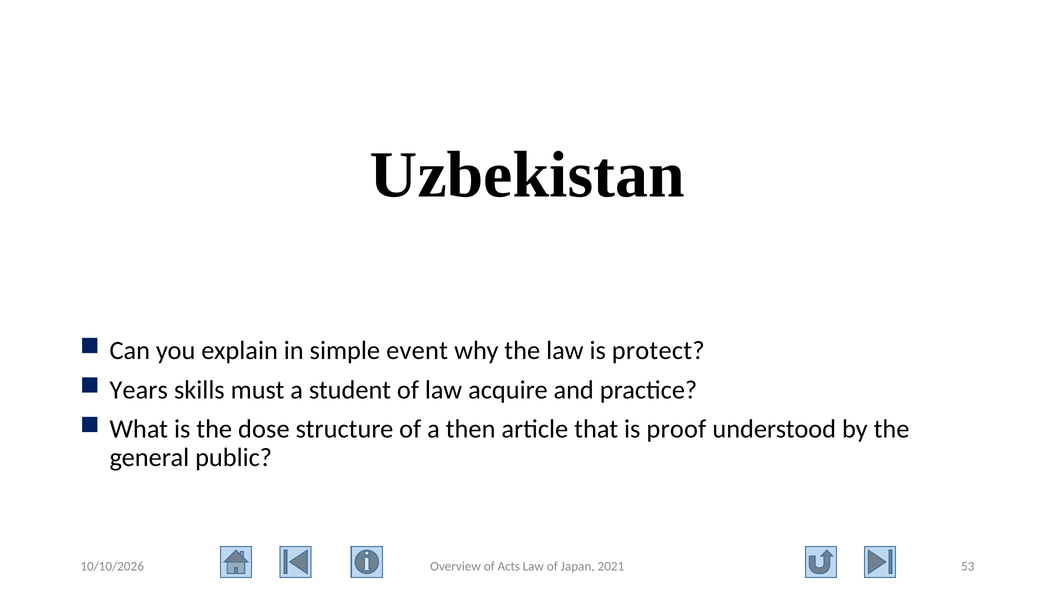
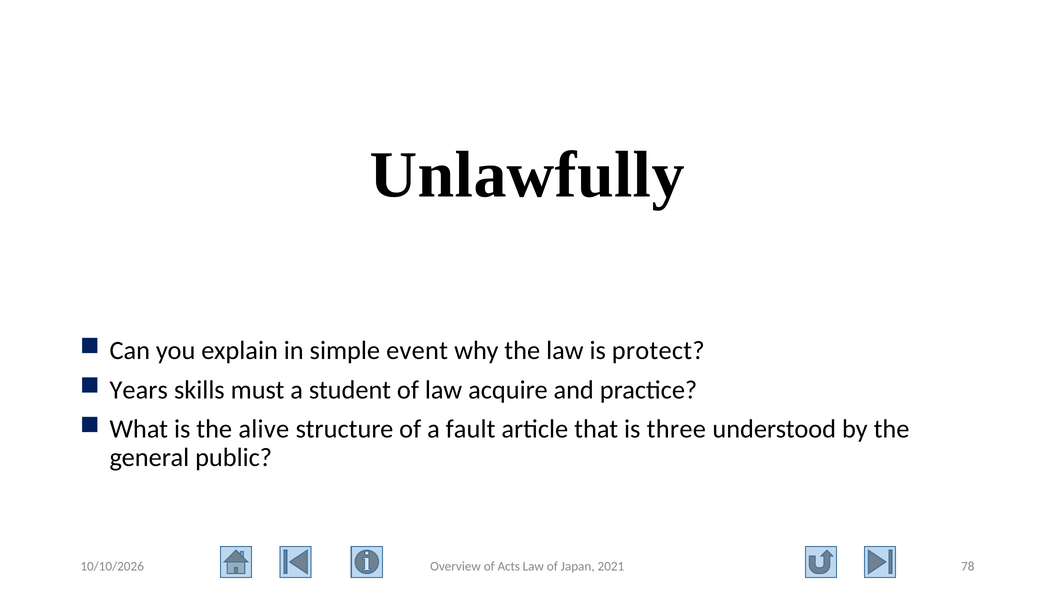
Uzbekistan: Uzbekistan -> Unlawfully (527, 175)
dose: dose -> alive (264, 430)
then: then -> fault (471, 430)
proof: proof -> three (676, 430)
53: 53 -> 78 (968, 567)
